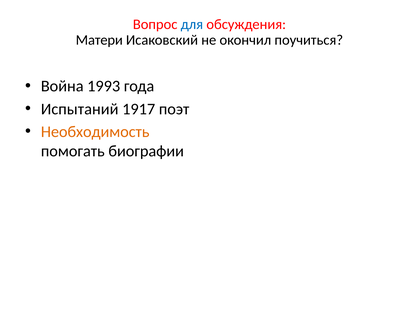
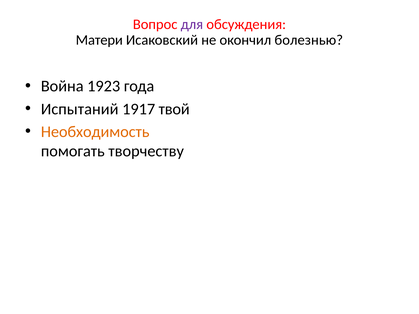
для colour: blue -> purple (192, 24)
поучиться: поучиться -> болезнью (309, 40)
1993: 1993 -> 1923 (104, 86)
поэт: поэт -> твой (174, 109)
биографии: биографии -> творчеству (146, 151)
